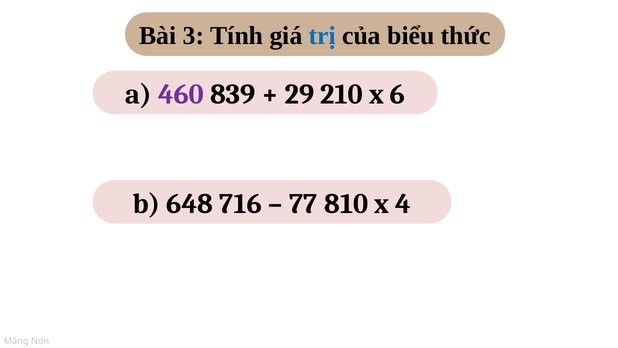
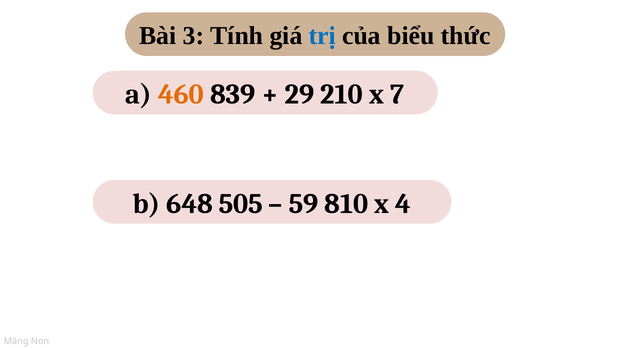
460 colour: purple -> orange (181, 94)
6: 6 -> 7 (397, 94)
716: 716 -> 505 (241, 204)
77: 77 -> 59 (304, 204)
